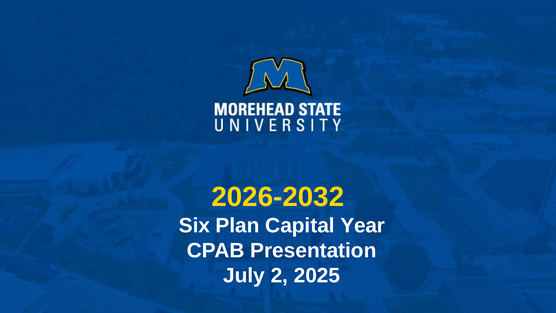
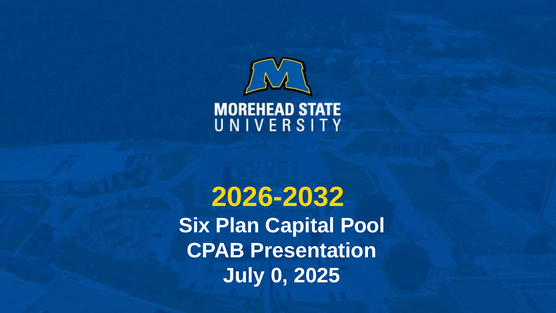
Year: Year -> Pool (363, 225)
2: 2 -> 0 (279, 276)
